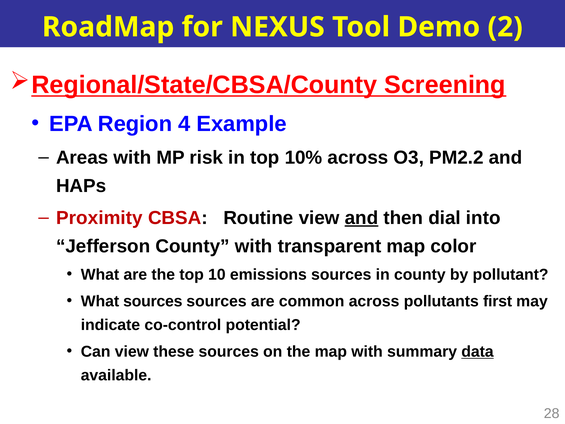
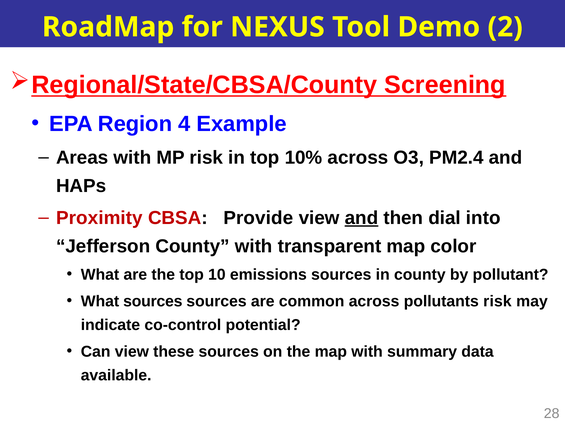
PM2.2: PM2.2 -> PM2.4 (456, 157)
Routine: Routine -> Provide (258, 218)
pollutants first: first -> risk (497, 301)
data underline: present -> none (478, 351)
